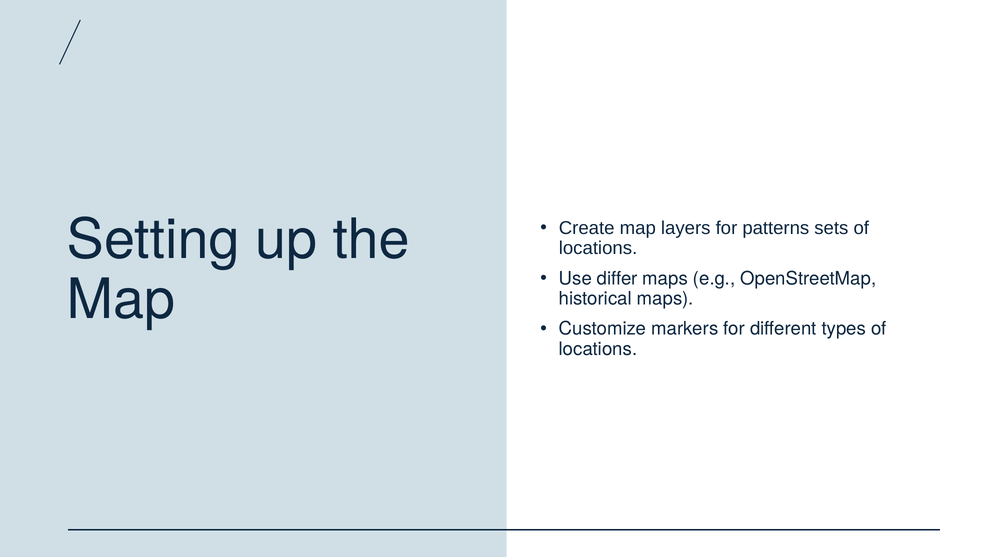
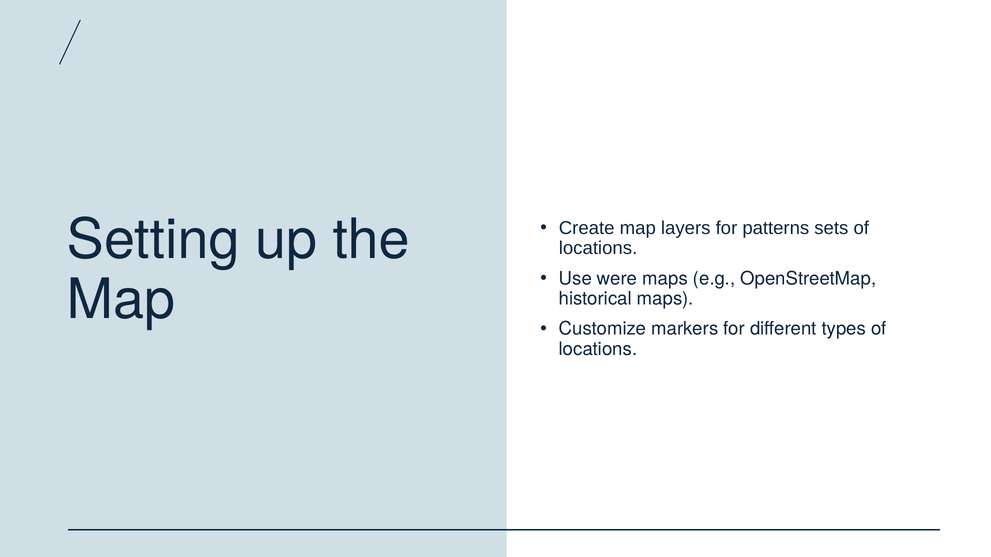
differ: differ -> were (617, 279)
